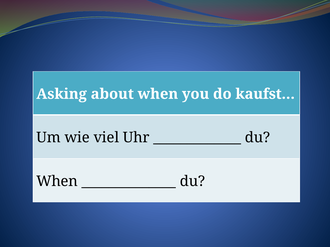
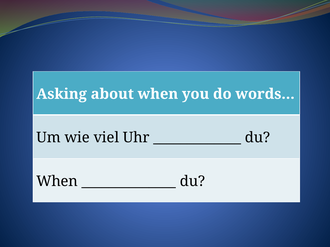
kaufst…: kaufst… -> words… (265, 94)
